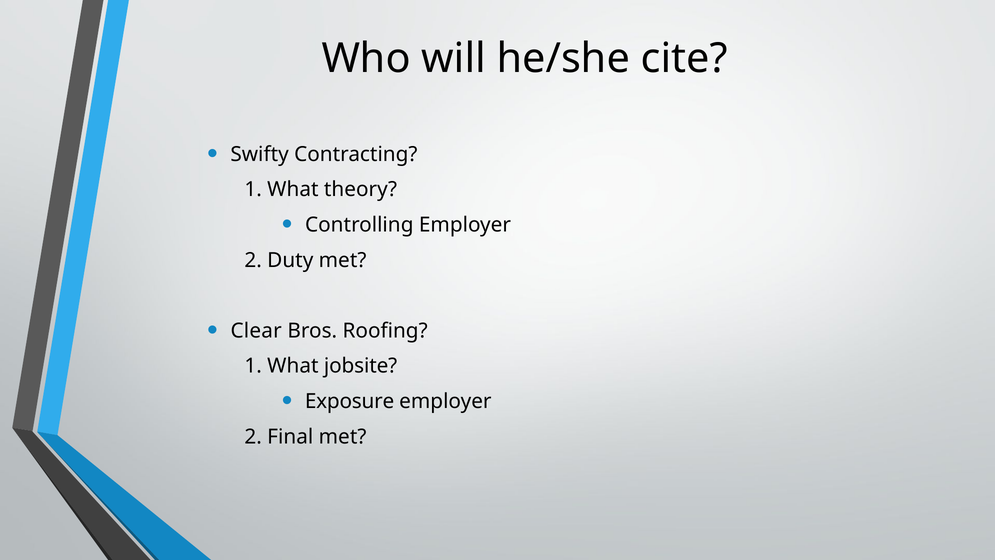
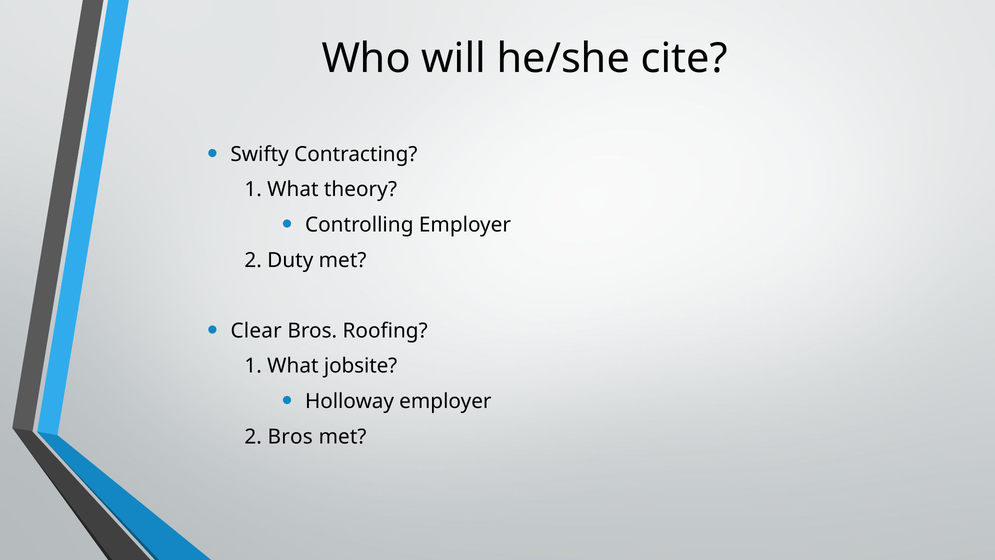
Exposure: Exposure -> Holloway (350, 401)
2 Final: Final -> Bros (290, 436)
